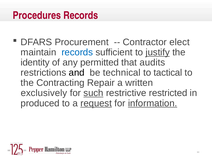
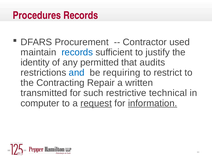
elect: elect -> used (180, 42)
justify underline: present -> none (158, 52)
and colour: black -> blue (77, 73)
technical: technical -> requiring (122, 73)
tactical: tactical -> restrict (168, 73)
exclusively: exclusively -> transmitted (44, 93)
such underline: present -> none (93, 93)
restricted: restricted -> technical (168, 93)
produced: produced -> computer (40, 103)
